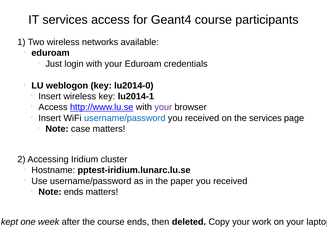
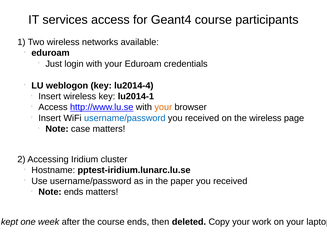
lu2014-0: lu2014-0 -> lu2014-4 (134, 86)
your colour: purple -> orange (163, 107)
the services: services -> wireless (265, 118)
